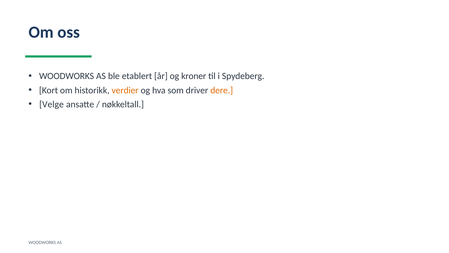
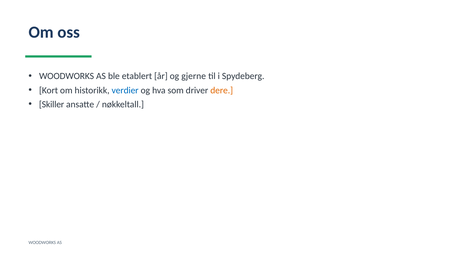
kroner: kroner -> gjerne (194, 76)
verdier colour: orange -> blue (125, 90)
Velge: Velge -> Skiller (52, 104)
